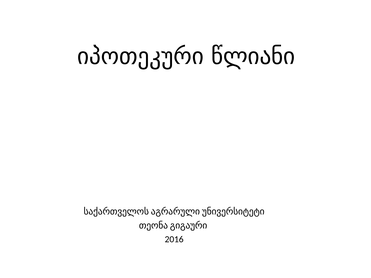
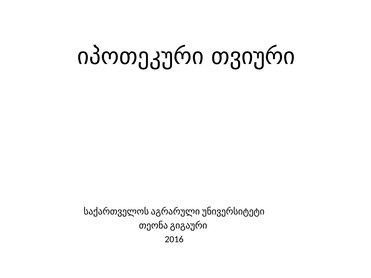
წლიანი: წლიანი -> თვიური (253, 57)
